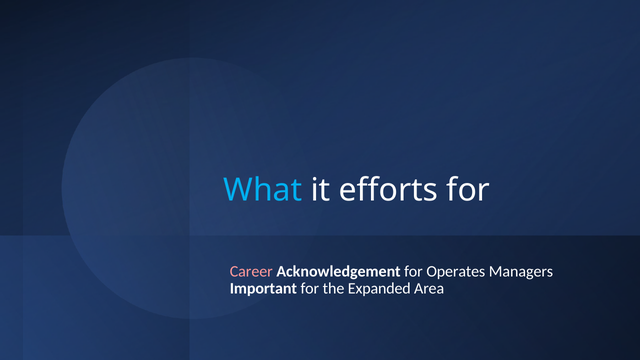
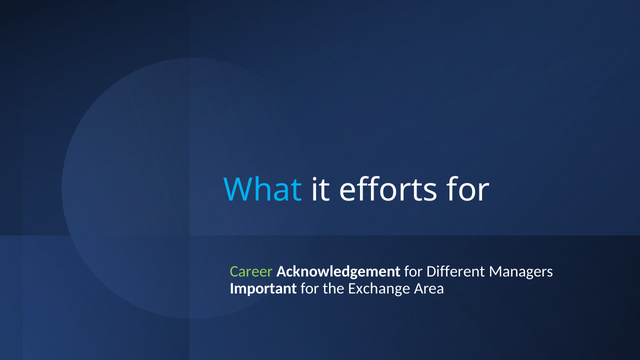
Career colour: pink -> light green (251, 271)
Operates: Operates -> Different (456, 271)
Expanded: Expanded -> Exchange (379, 289)
